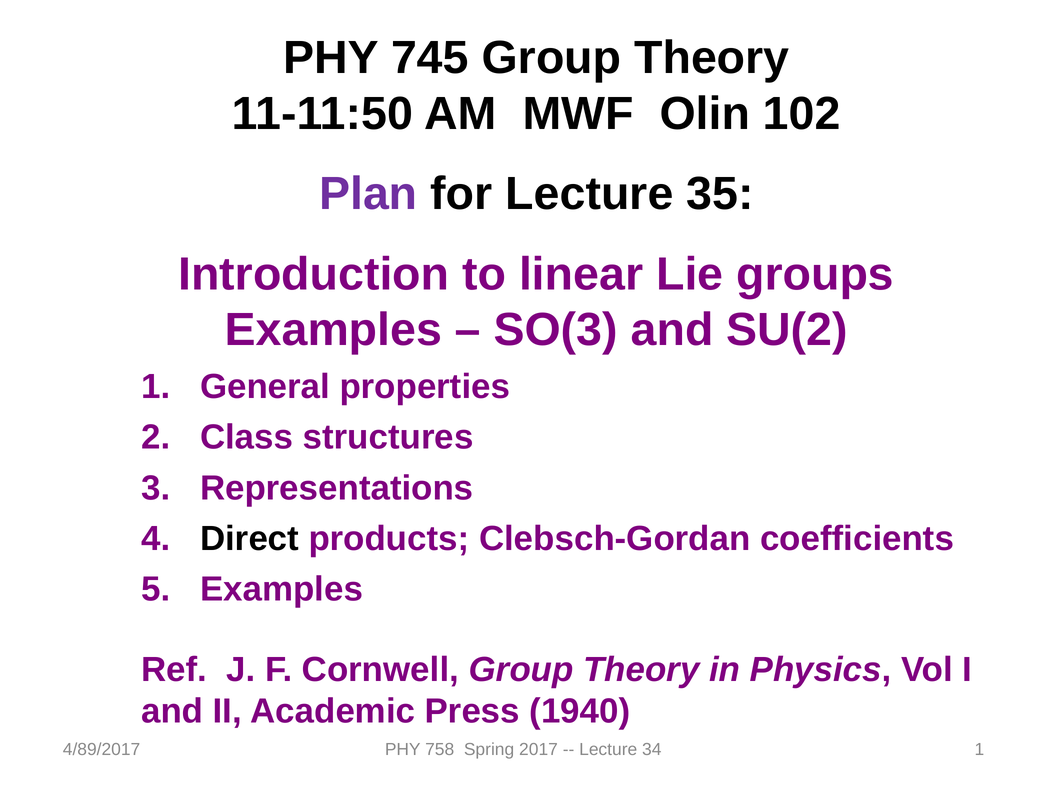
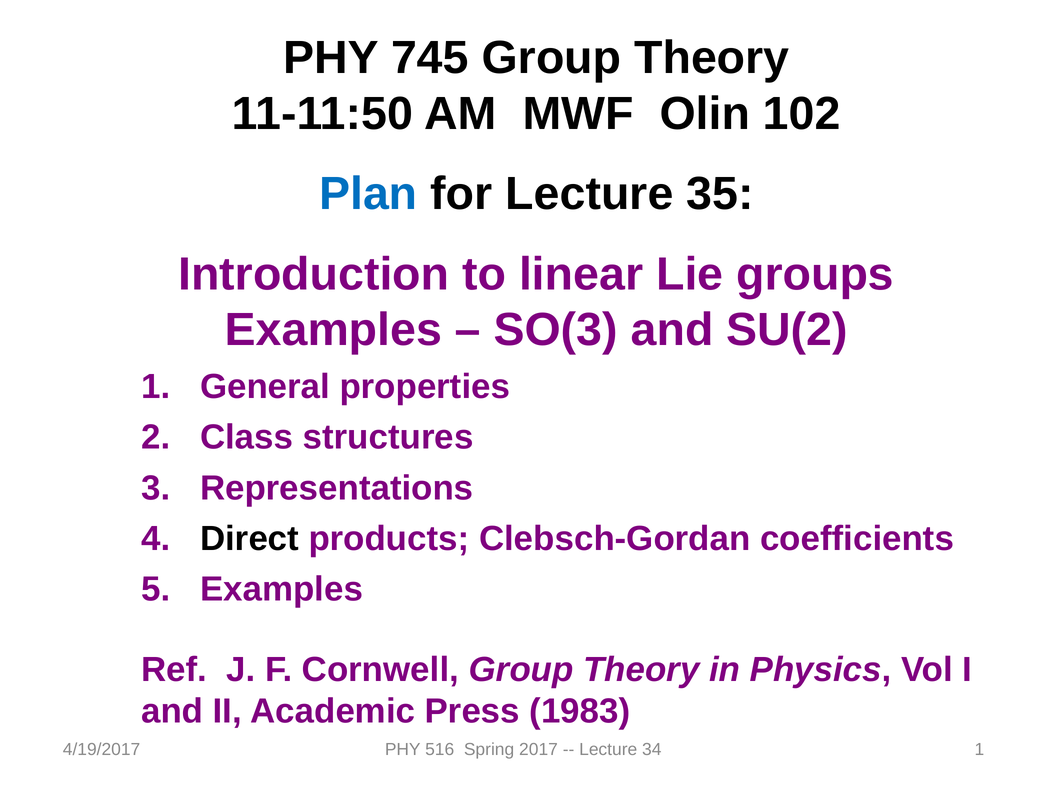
Plan colour: purple -> blue (368, 194)
1940: 1940 -> 1983 (580, 712)
4/89/2017: 4/89/2017 -> 4/19/2017 (102, 750)
758: 758 -> 516 (440, 750)
